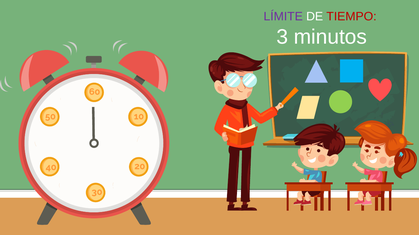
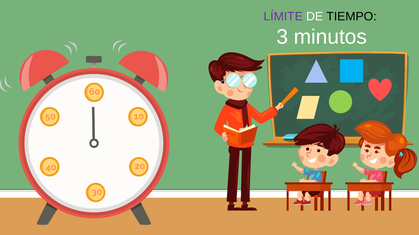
TIEMPO colour: red -> black (351, 17)
